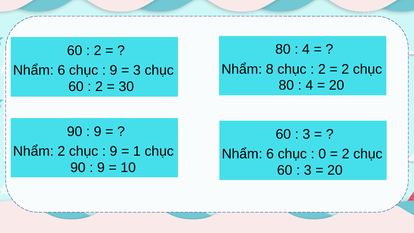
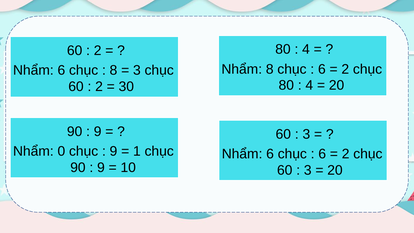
2: 2 -> 6 (322, 69)
9: 9 -> 8 (113, 70)
Nhẩm 2: 2 -> 0 (61, 151)
0: 0 -> 6 (322, 154)
